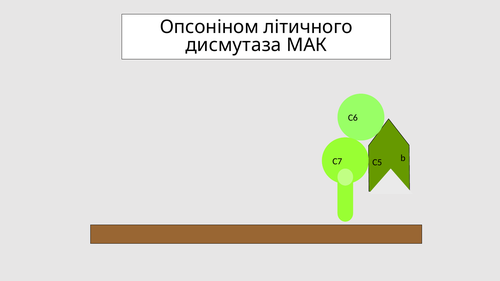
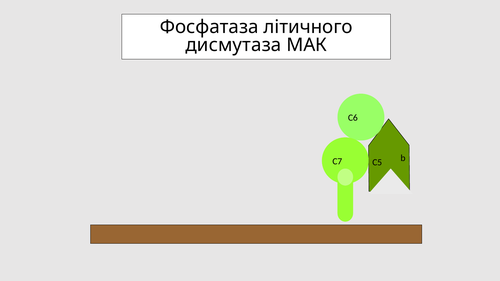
Опсоніном: Опсоніном -> Фосфатаза (209, 27)
